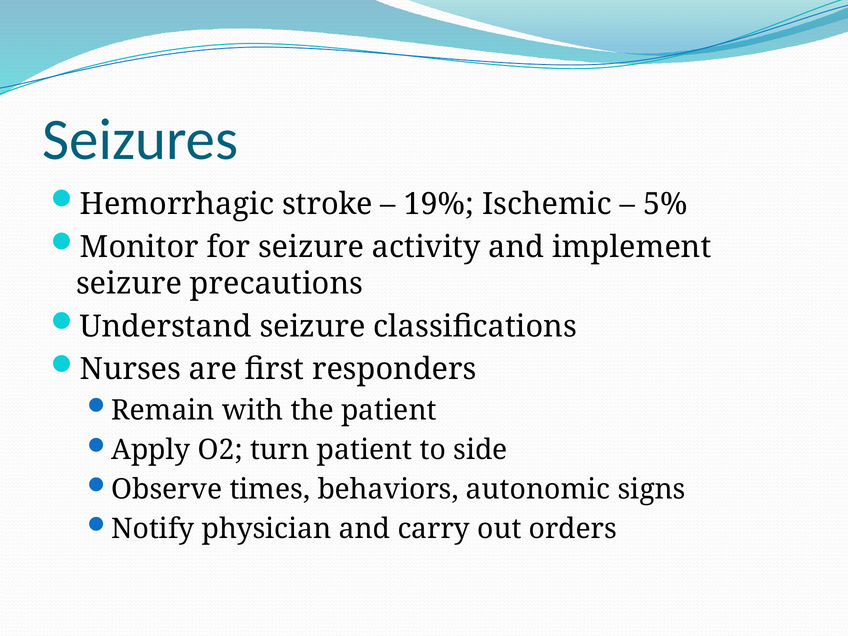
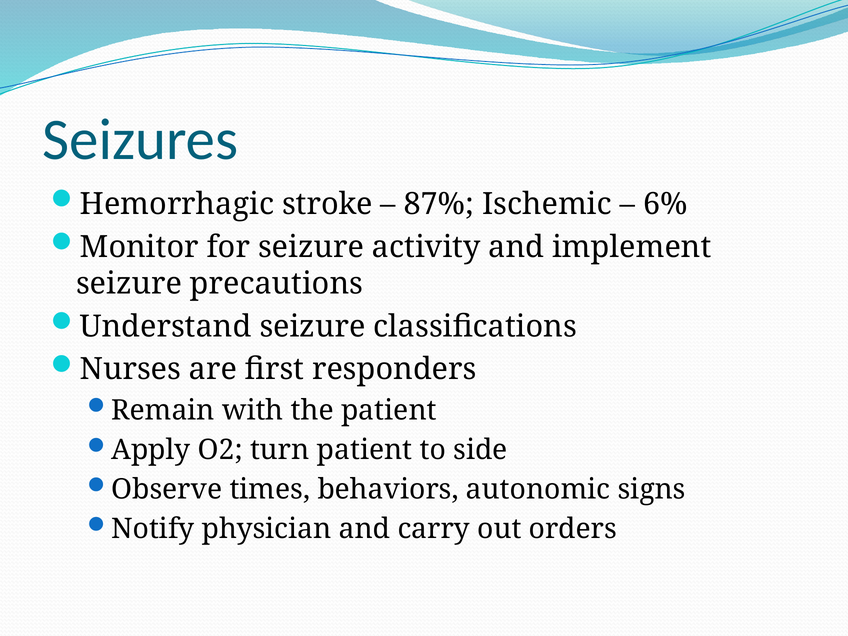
19%: 19% -> 87% (439, 204)
5%: 5% -> 6% (665, 204)
